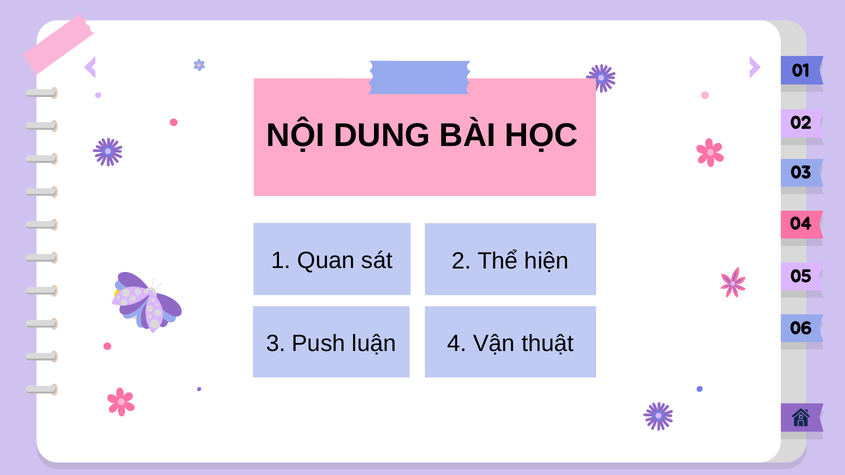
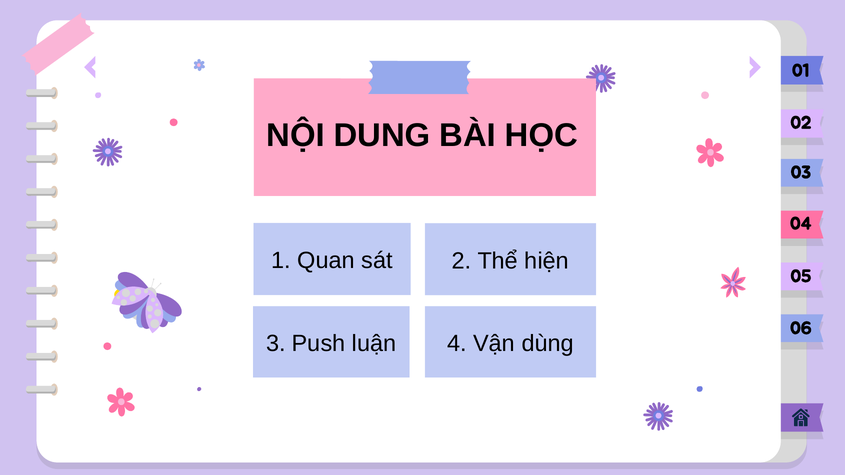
thuật: thuật -> dùng (548, 344)
